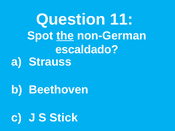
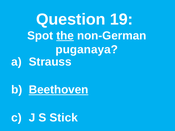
11: 11 -> 19 (121, 19)
escaldado: escaldado -> puganaya (87, 50)
Beethoven underline: none -> present (59, 90)
